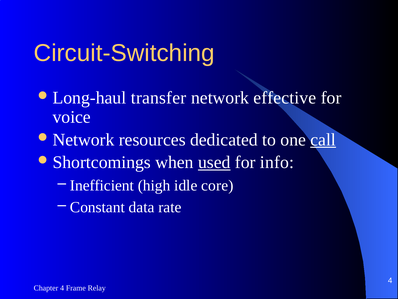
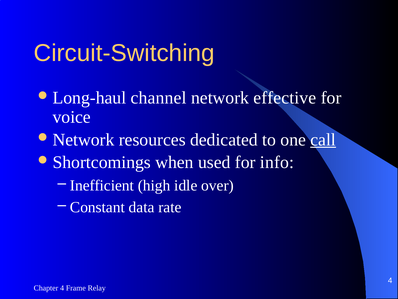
transfer: transfer -> channel (159, 98)
used underline: present -> none (214, 162)
core: core -> over (217, 185)
